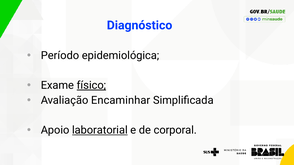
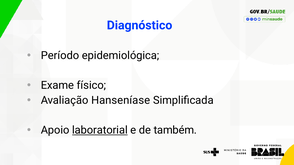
físico underline: present -> none (91, 85)
Encaminhar: Encaminhar -> Hanseníase (121, 100)
corporal: corporal -> também (175, 130)
